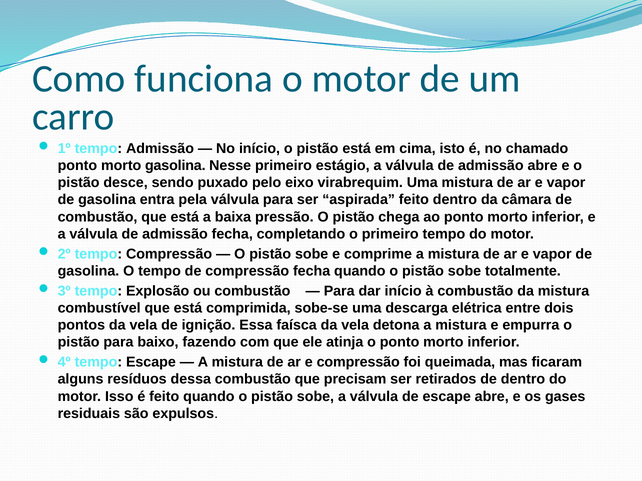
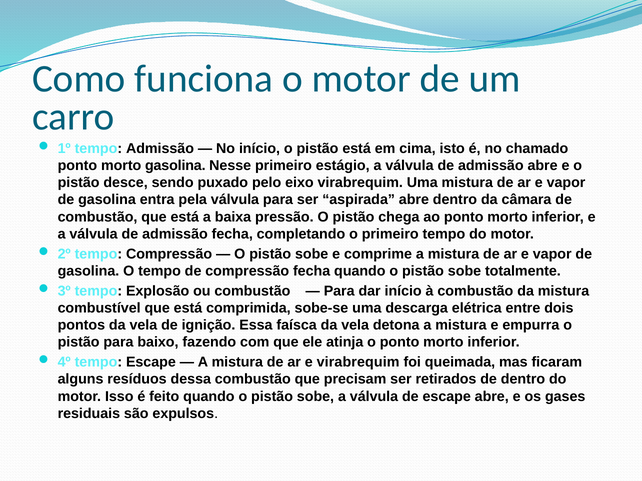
aspirada feito: feito -> abre (414, 200)
e compressão: compressão -> virabrequim (358, 362)
